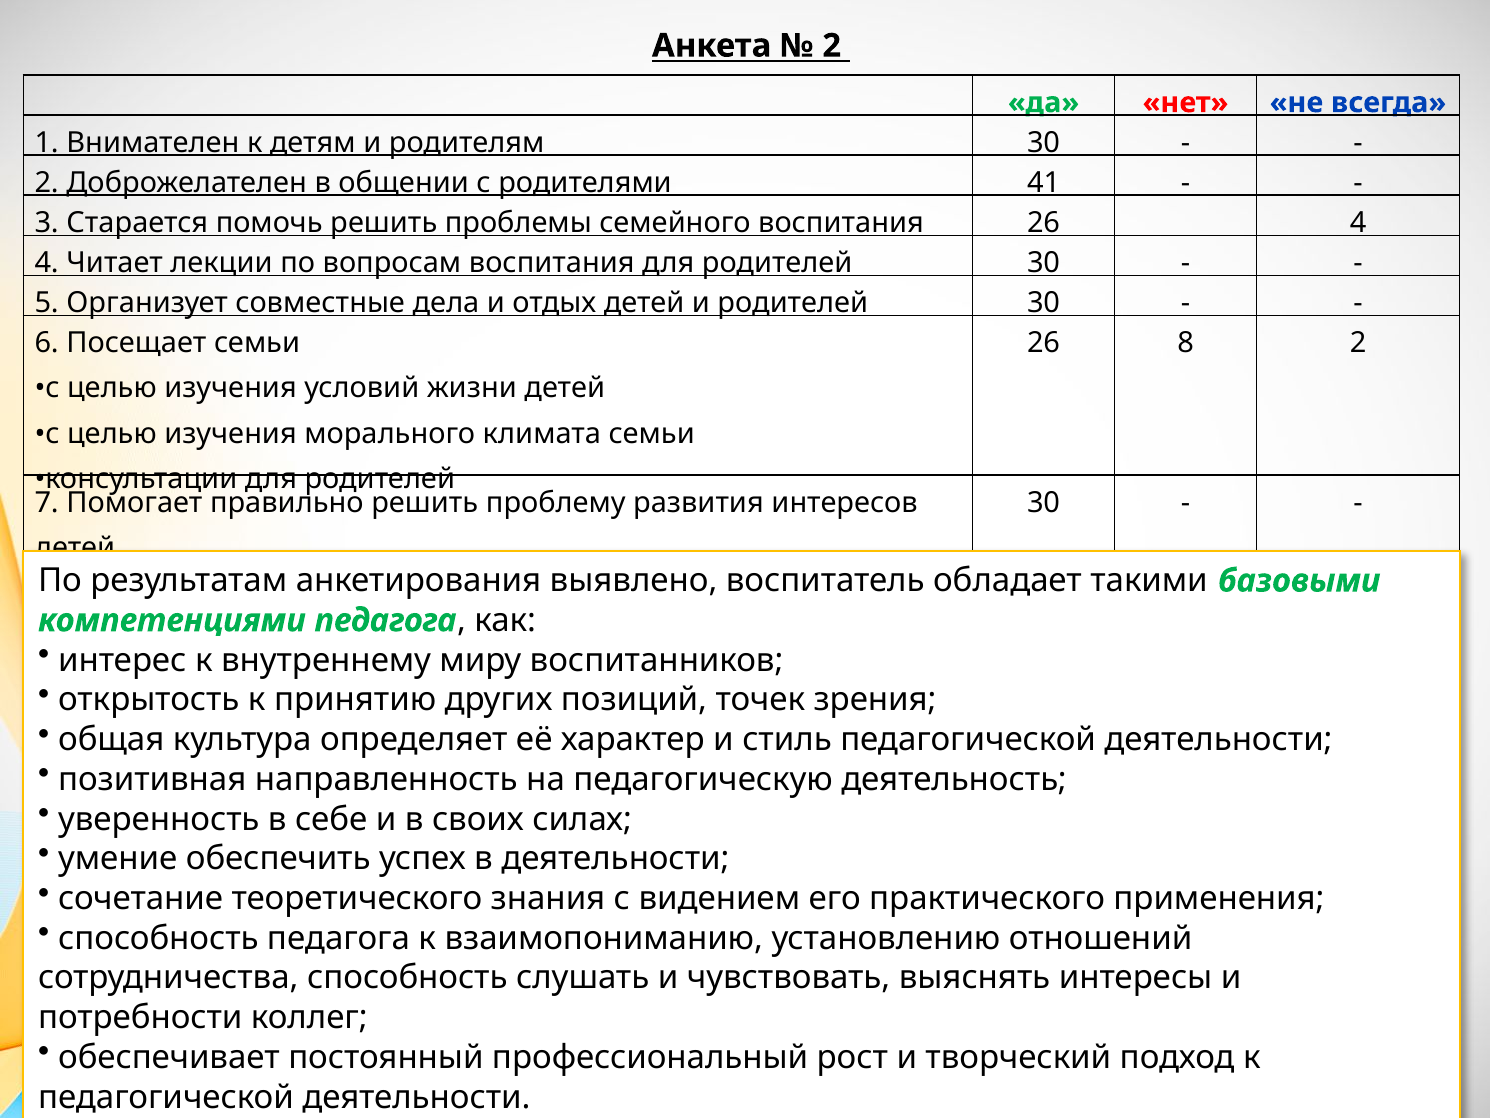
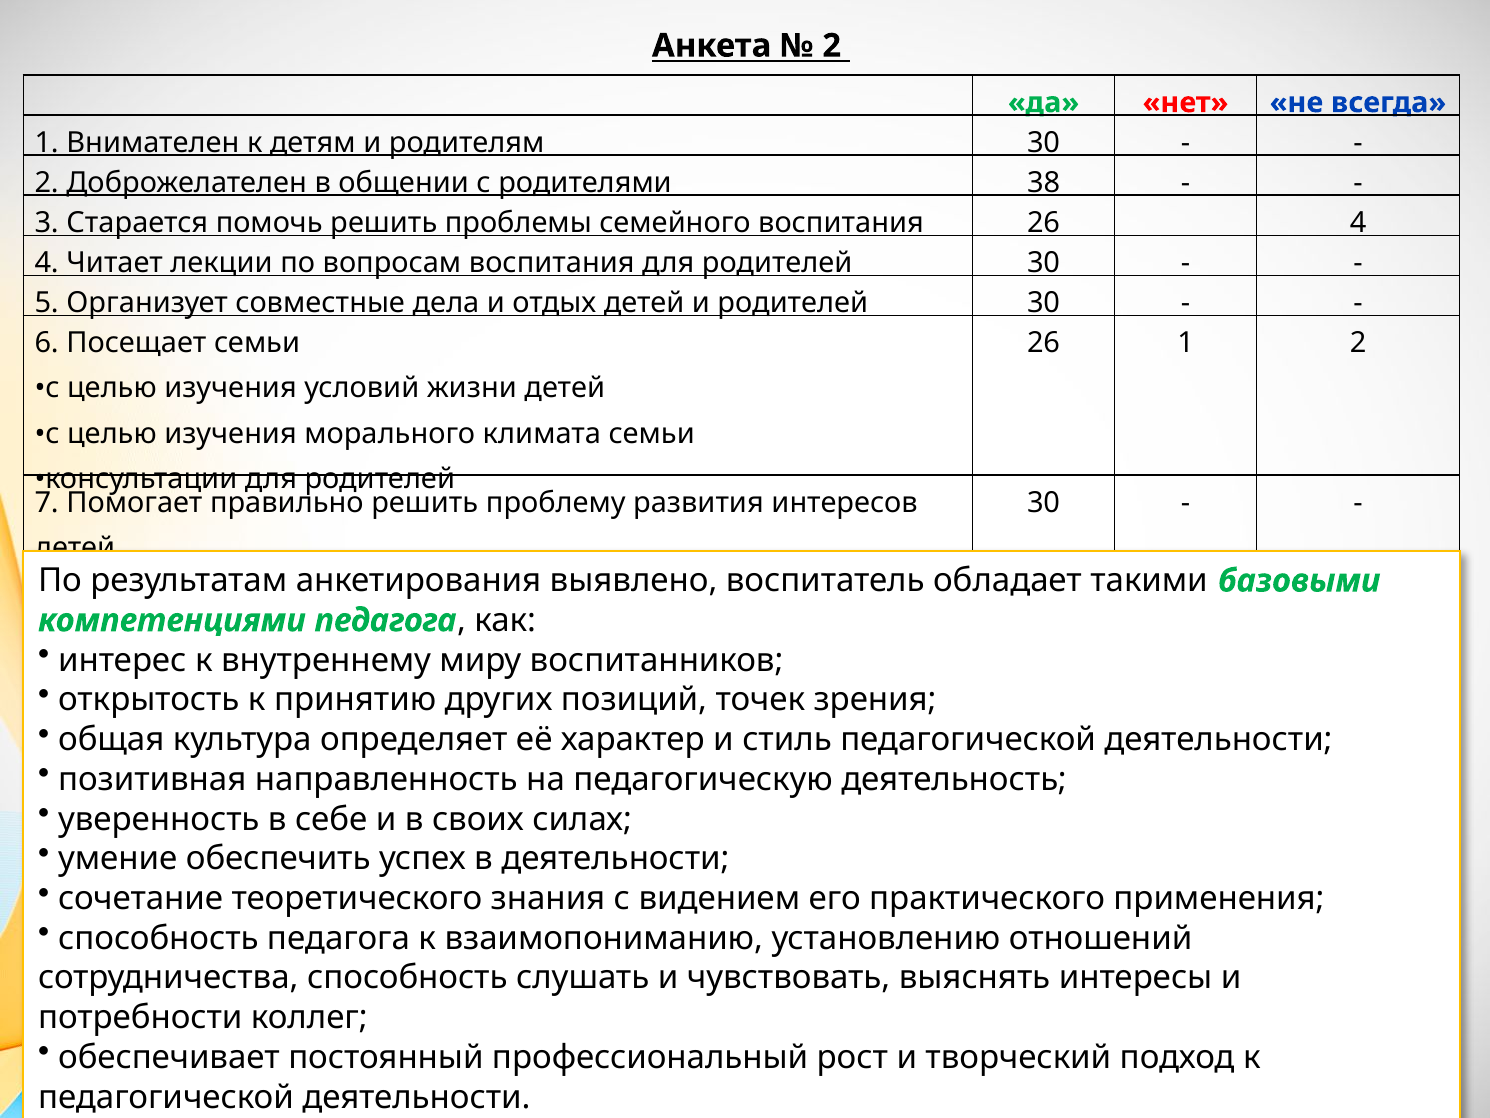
41: 41 -> 38 (1044, 183)
26 8: 8 -> 1 (1186, 343)
